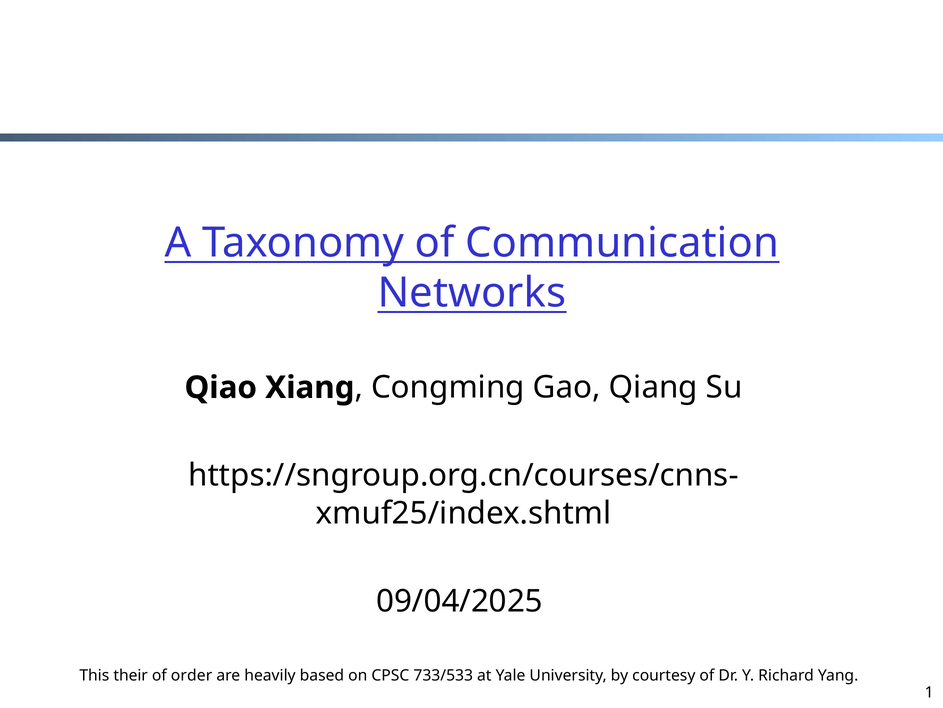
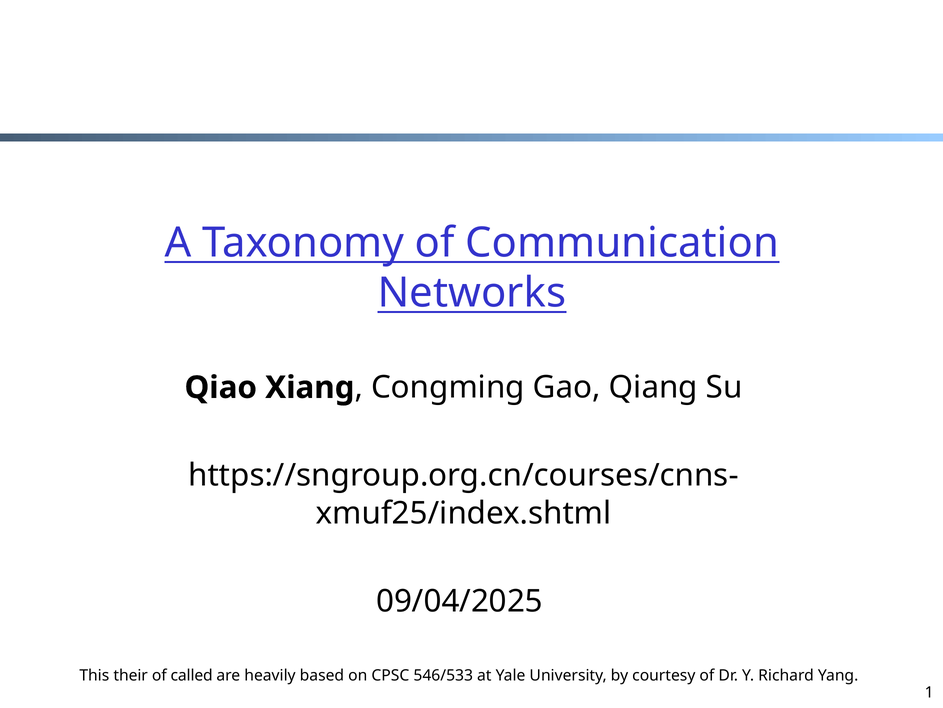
order: order -> called (192, 675)
733/533: 733/533 -> 546/533 (443, 675)
